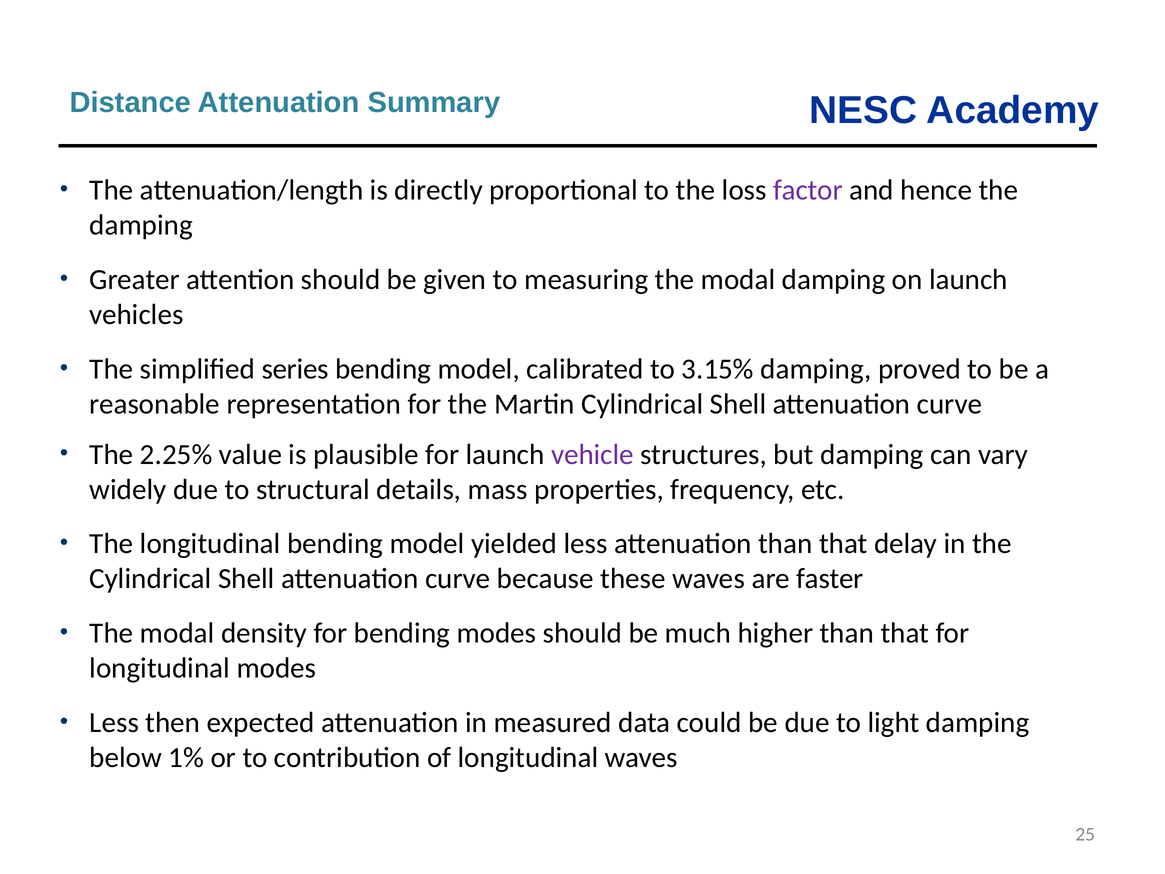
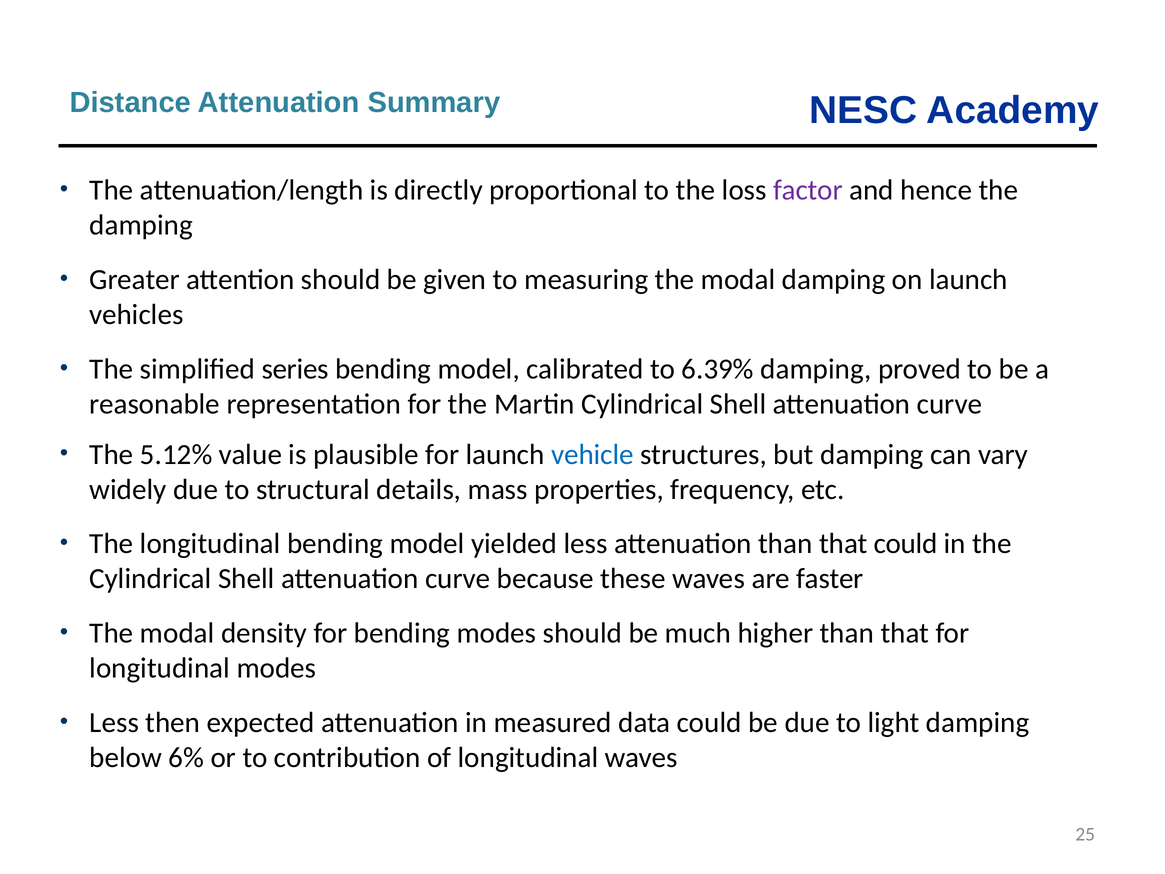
3.15%: 3.15% -> 6.39% (718, 369)
2.25%: 2.25% -> 5.12% (176, 454)
vehicle colour: purple -> blue (592, 454)
that delay: delay -> could (906, 544)
1%: 1% -> 6% (186, 757)
